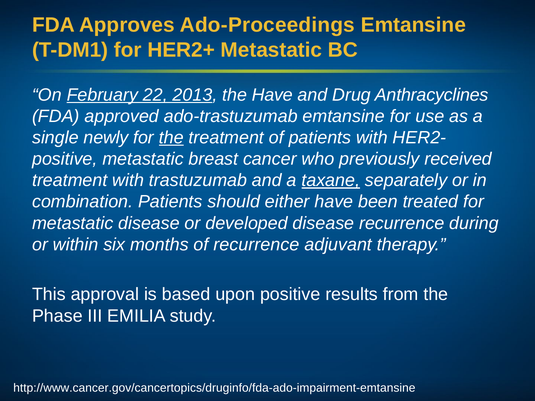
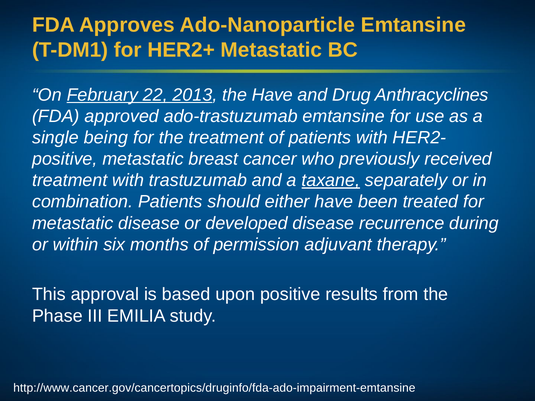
Ado-Proceedings: Ado-Proceedings -> Ado-Nanoparticle (267, 25)
newly: newly -> being (106, 138)
the underline: present -> none (171, 138)
of recurrence: recurrence -> permission (256, 245)
